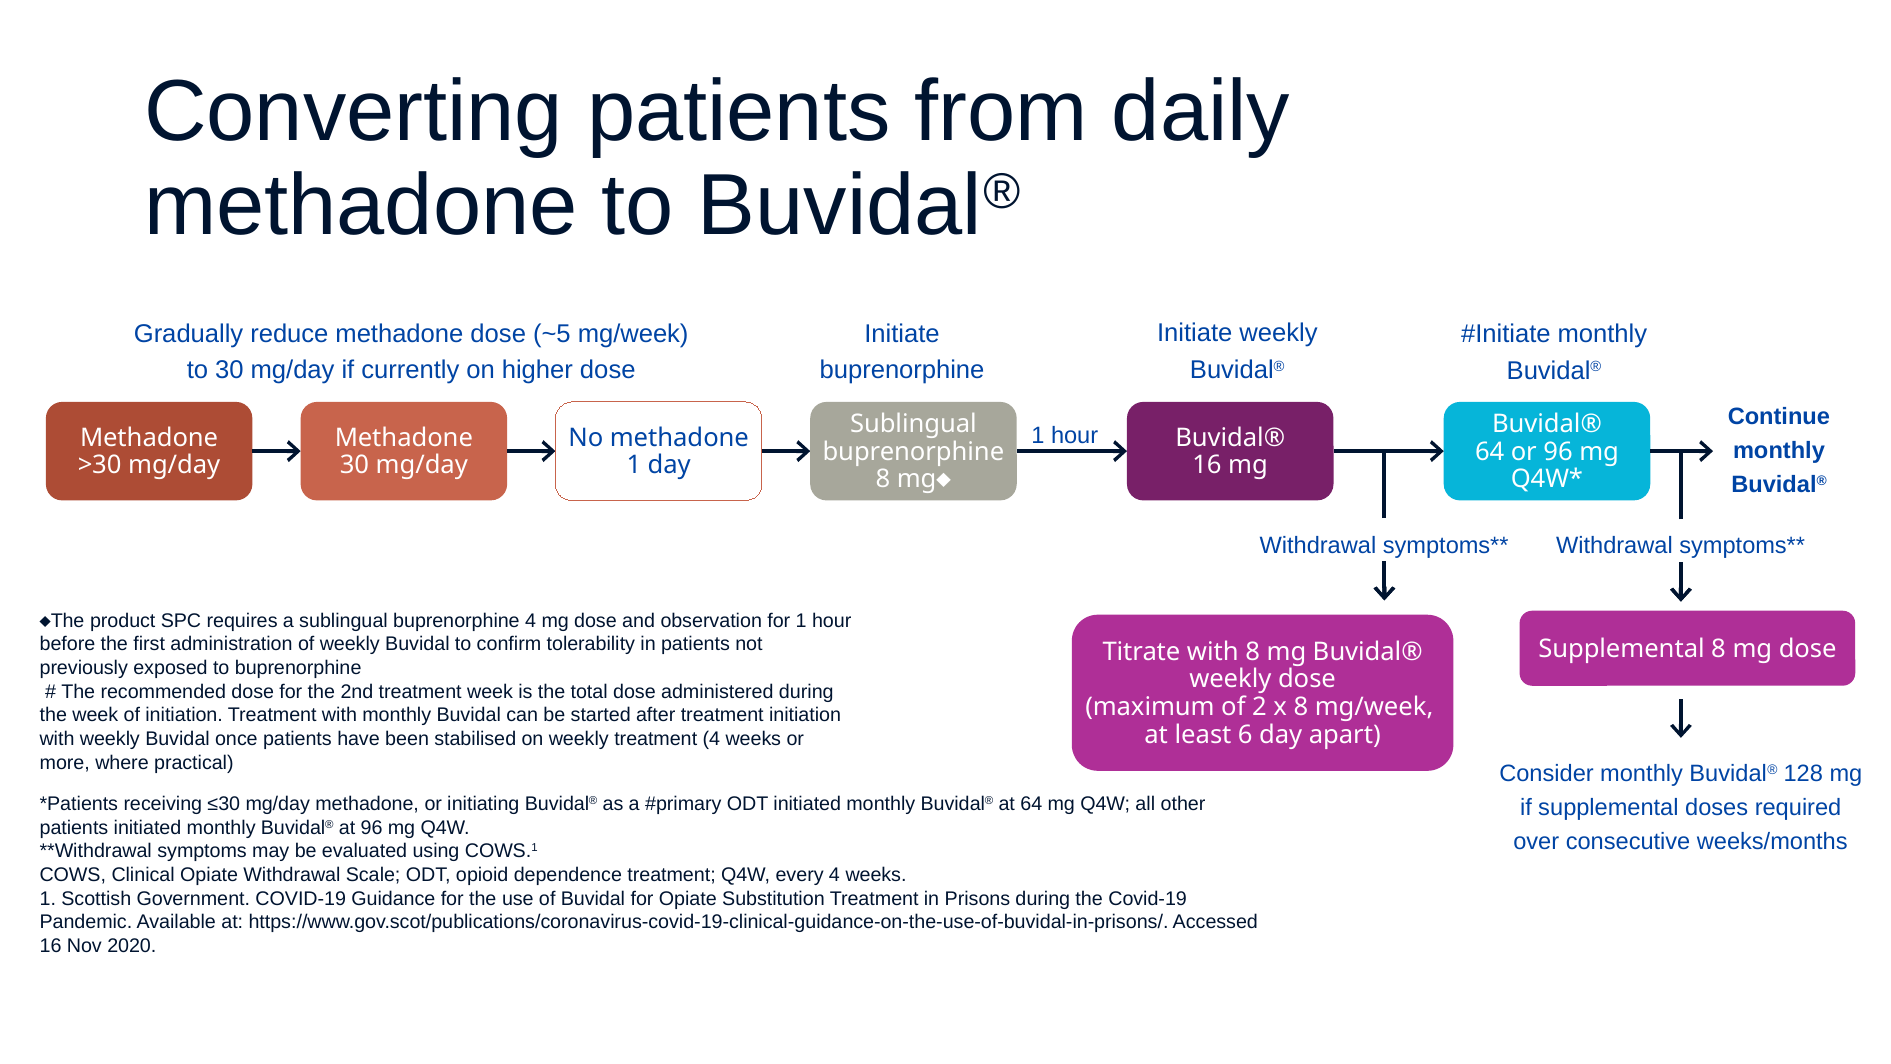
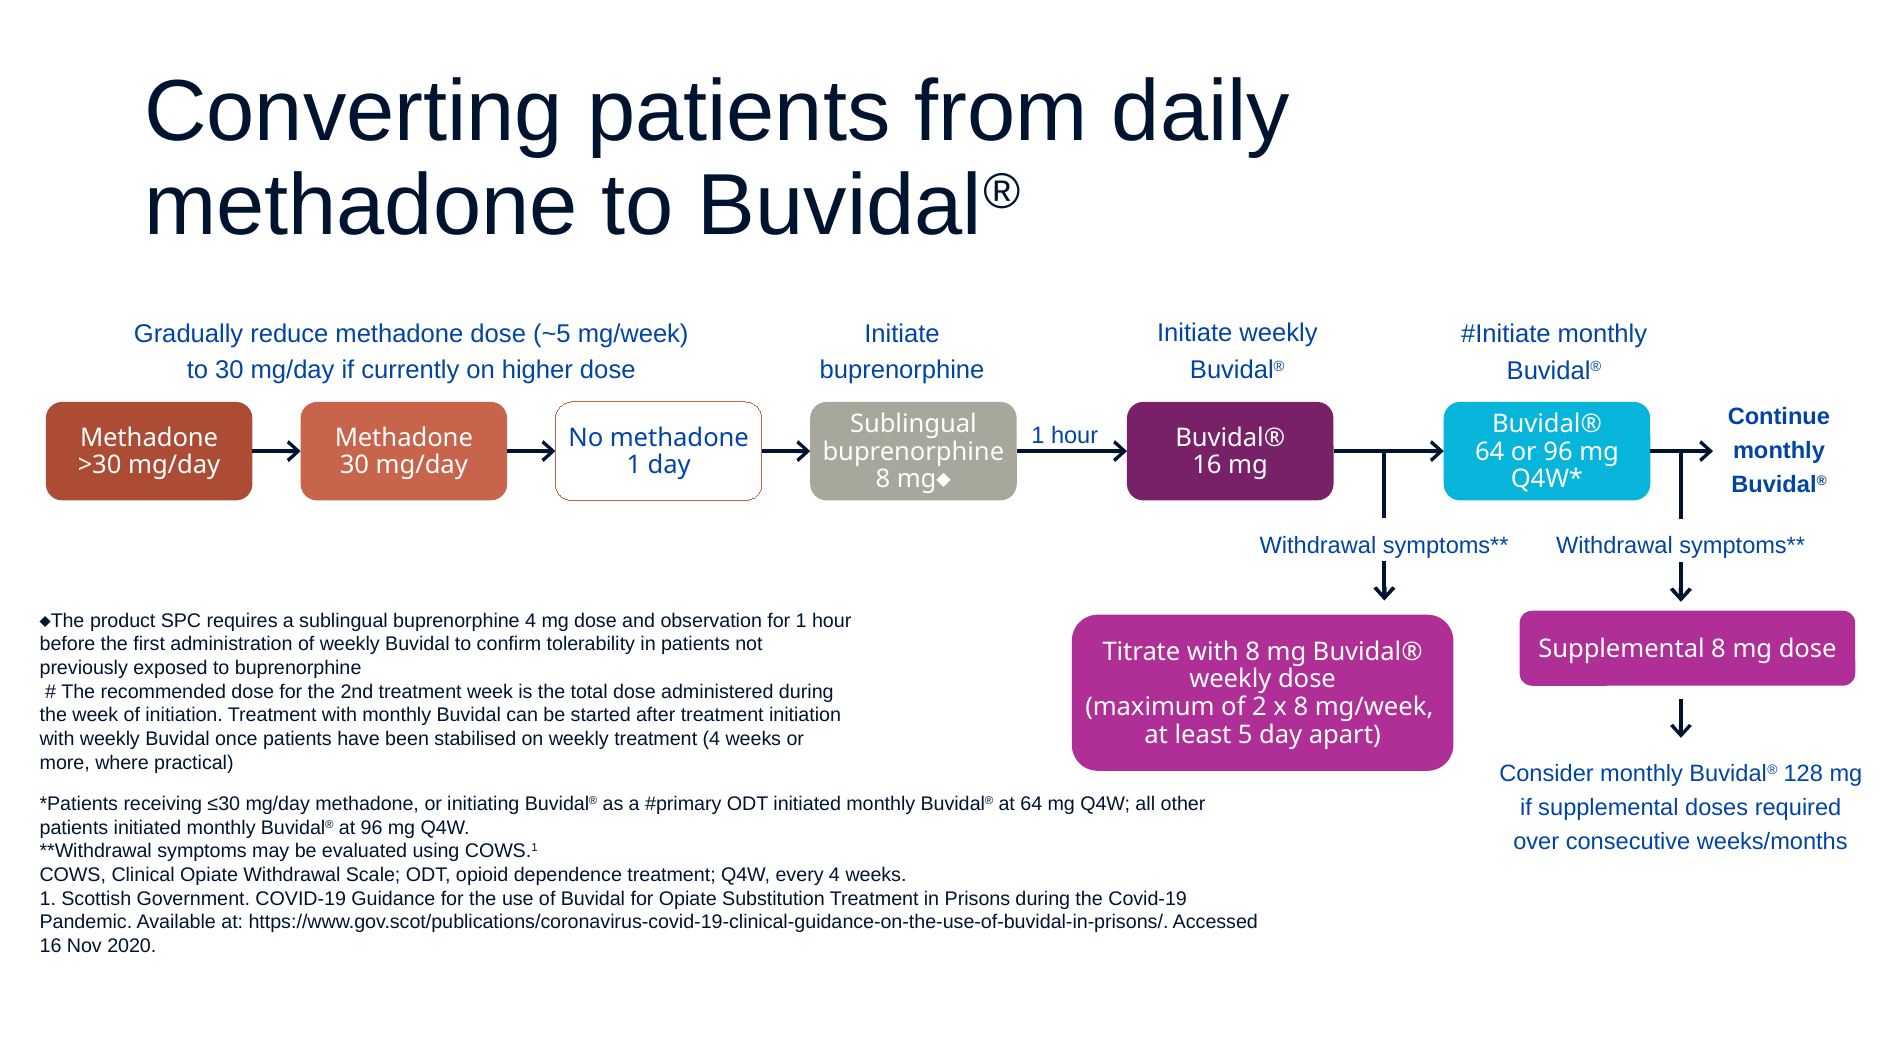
6: 6 -> 5 (1245, 734)
